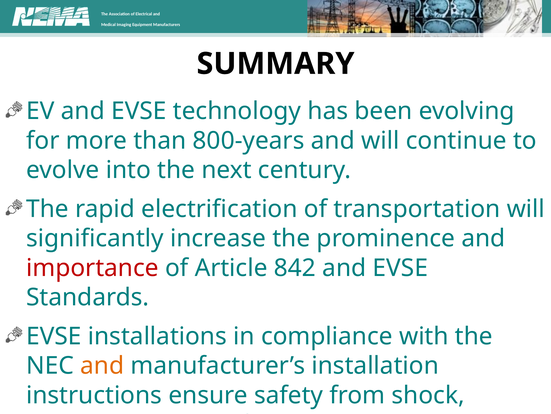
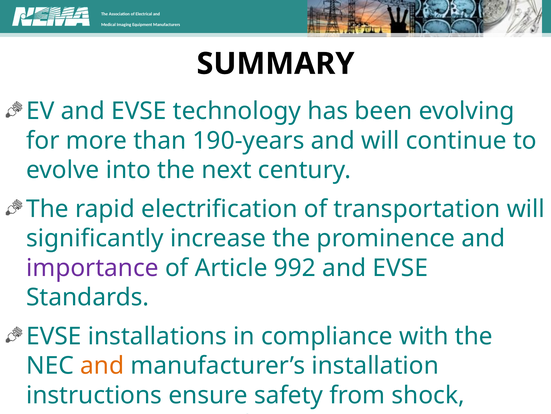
800-years: 800-years -> 190-years (249, 140)
importance colour: red -> purple (92, 267)
842: 842 -> 992 (295, 267)
